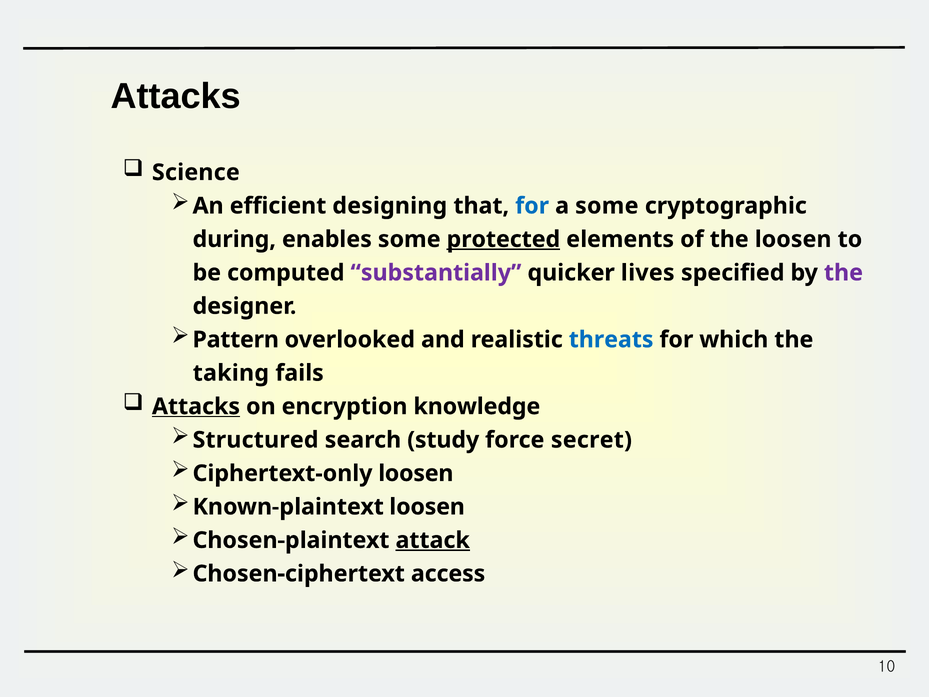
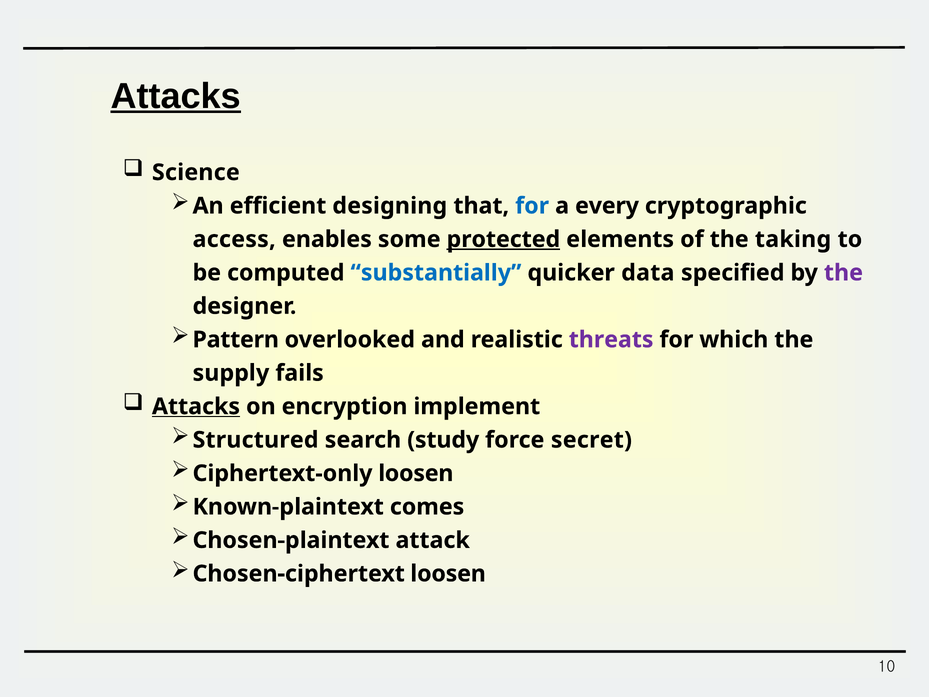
Attacks underline: none -> present (176, 96)
a some: some -> every (607, 206)
during: during -> access (234, 239)
the loosen: loosen -> taking (793, 239)
substantially colour: purple -> blue (436, 273)
lives: lives -> data (648, 273)
threats colour: blue -> purple (611, 340)
taking: taking -> supply (231, 373)
knowledge: knowledge -> implement (477, 406)
Known-plaintext loosen: loosen -> comes (427, 507)
attack underline: present -> none (433, 540)
Chosen-ciphertext access: access -> loosen (448, 574)
